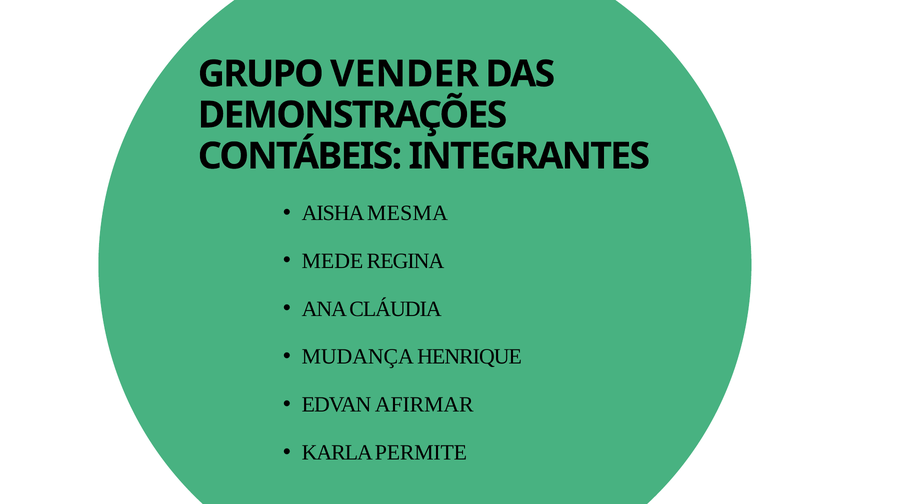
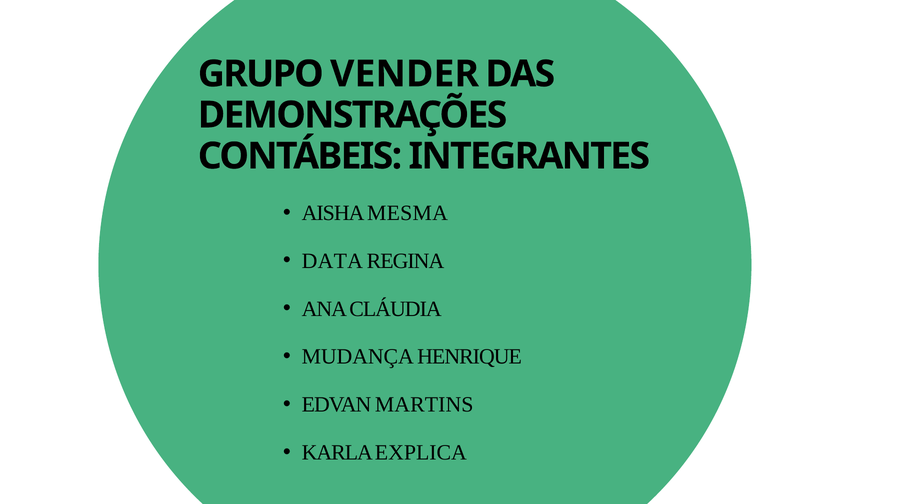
MEDE: MEDE -> DATA (332, 261)
AFIRMAR: AFIRMAR -> MARTINS (424, 405)
PERMITE: PERMITE -> EXPLICA (421, 453)
